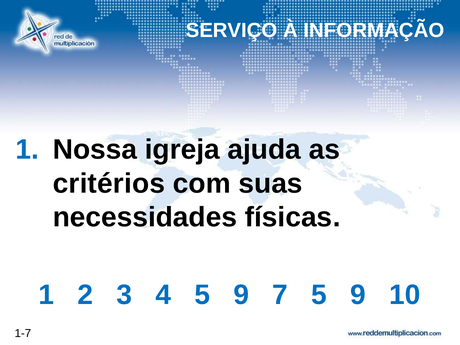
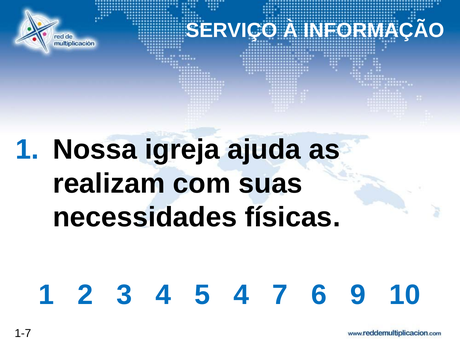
critérios: critérios -> realizam (109, 183)
4 5 9: 9 -> 4 (241, 295)
7 5: 5 -> 6 (319, 295)
